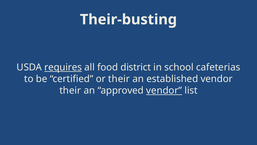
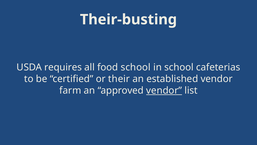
requires underline: present -> none (63, 67)
food district: district -> school (136, 67)
their: their -> farm (70, 90)
